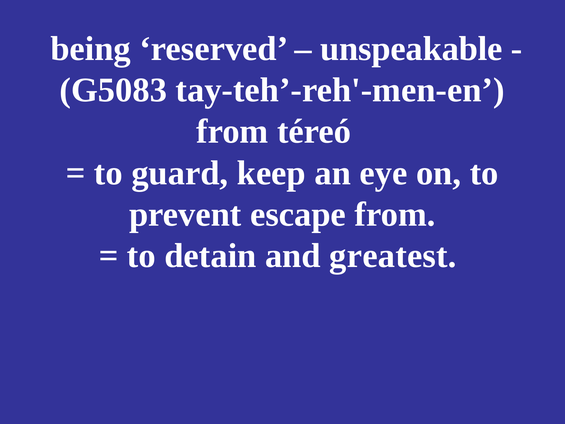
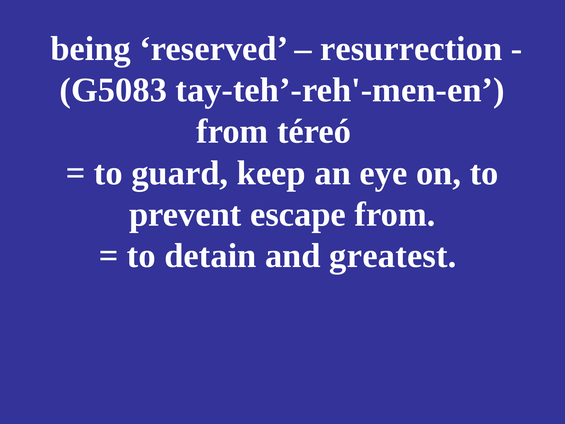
unspeakable: unspeakable -> resurrection (411, 49)
